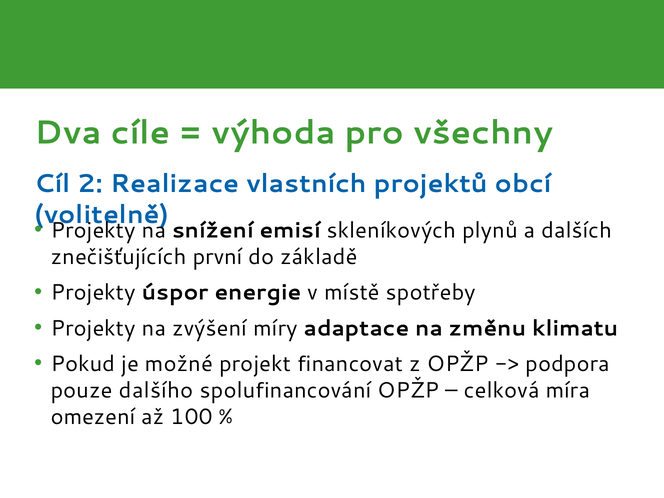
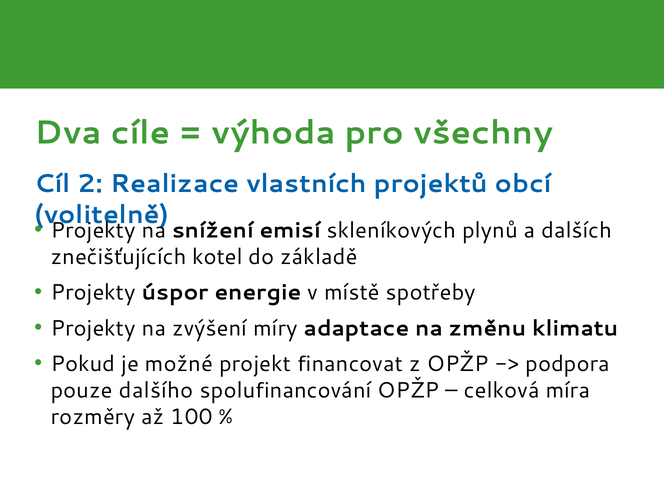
první: první -> kotel (218, 257)
omezení: omezení -> rozměry (93, 417)
